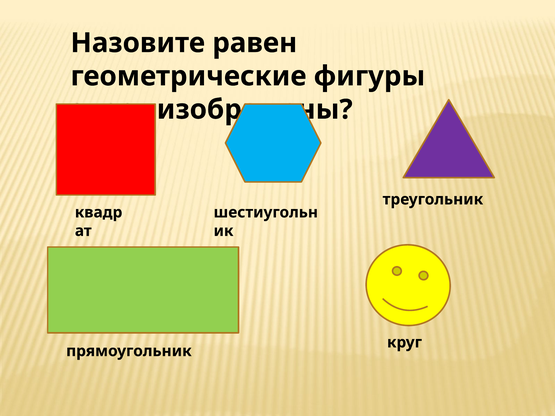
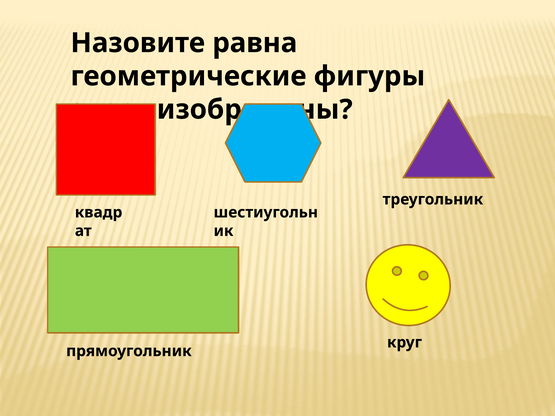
равен: равен -> равна (255, 43)
